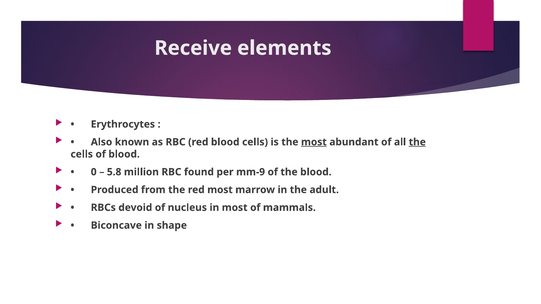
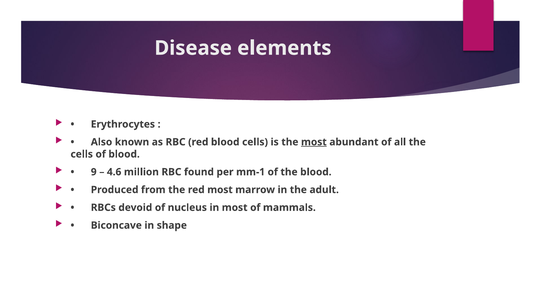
Receive: Receive -> Disease (193, 48)
the underline: present -> none (417, 142)
0: 0 -> 9 (94, 172)
5.8: 5.8 -> 4.6 (114, 172)
mm-9: mm-9 -> mm-1 (251, 172)
